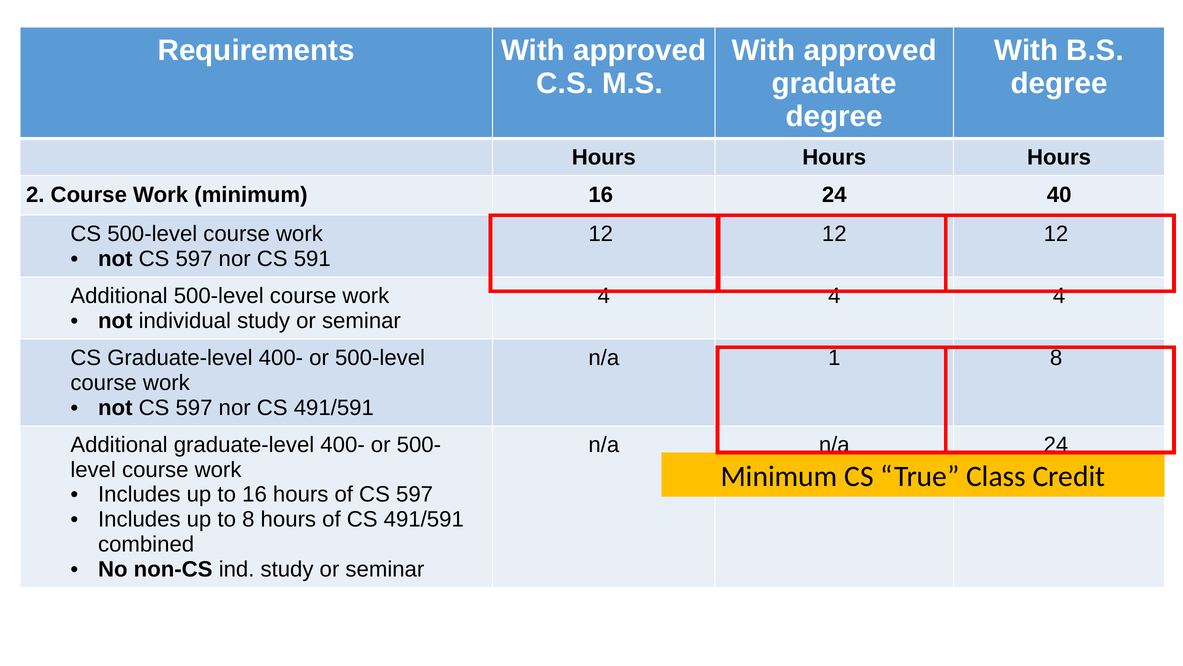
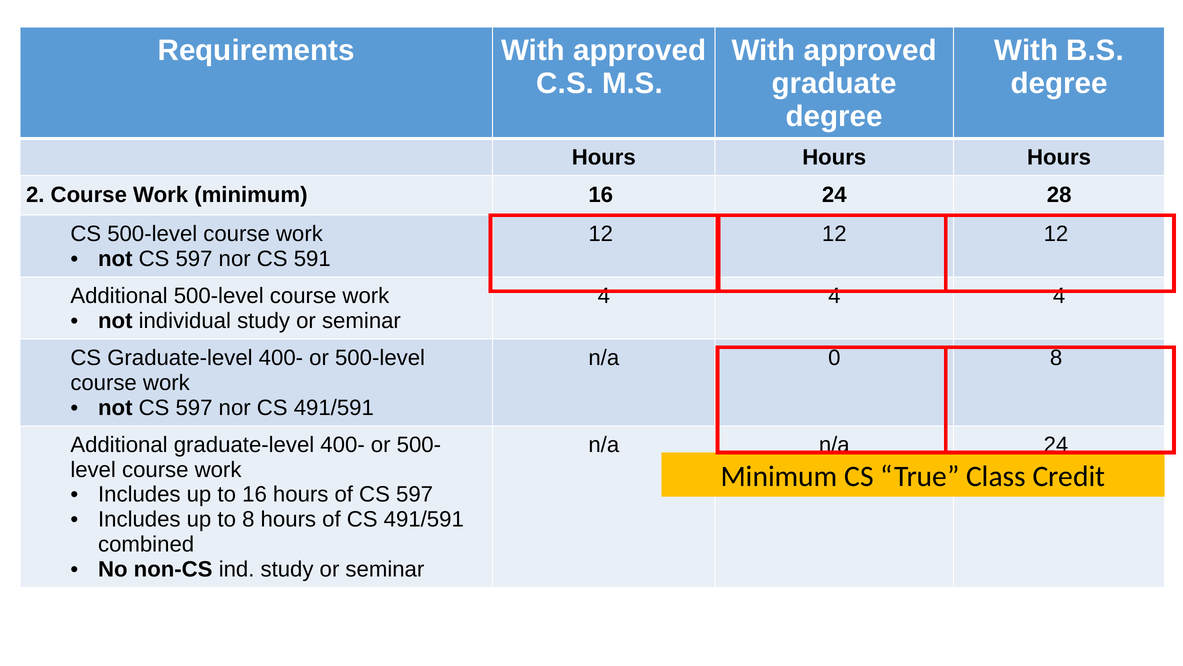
40: 40 -> 28 (1059, 195)
1: 1 -> 0 (834, 358)
